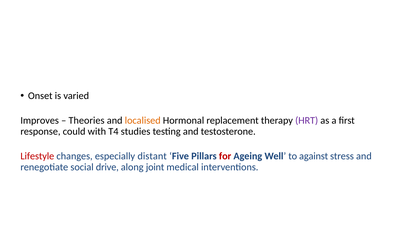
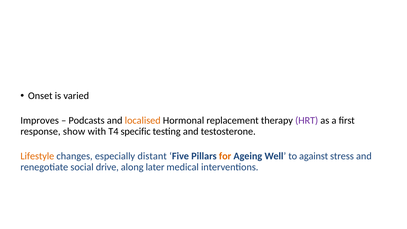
Theories: Theories -> Podcasts (87, 120)
could: could -> show (74, 131)
studies: studies -> specific (136, 131)
Lifestyle colour: red -> orange (37, 156)
for colour: red -> orange (225, 156)
joint: joint -> later (155, 167)
